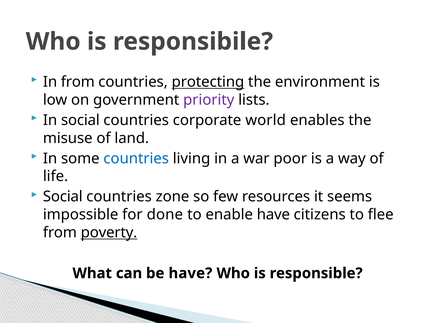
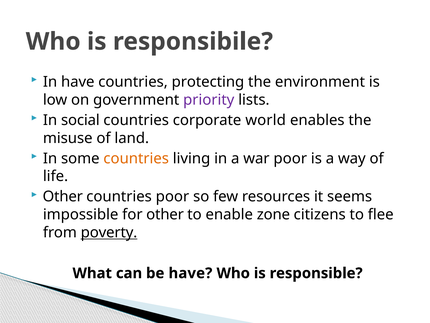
In from: from -> have (78, 82)
protecting underline: present -> none (208, 82)
countries colour: blue -> orange (136, 158)
Social: Social -> Other (63, 196)
countries zone: zone -> poor (172, 196)
for done: done -> other (165, 214)
enable have: have -> zone (273, 214)
